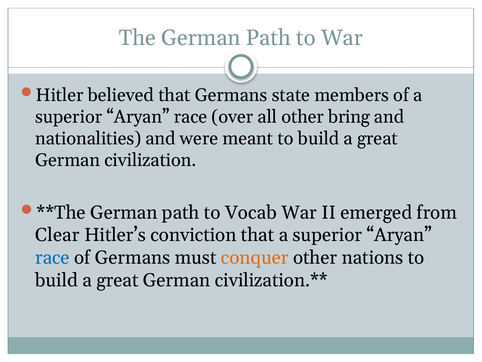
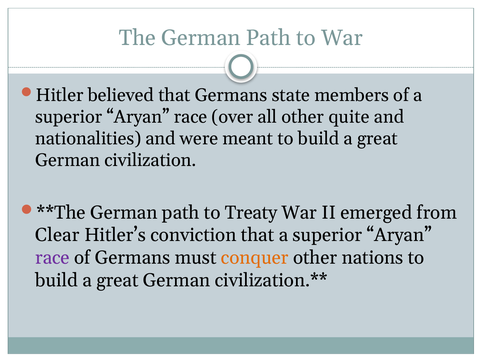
bring: bring -> quite (349, 117)
Vocab: Vocab -> Treaty (251, 212)
race colour: blue -> purple (52, 257)
